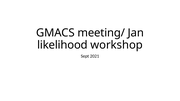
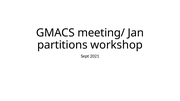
likelihood: likelihood -> partitions (62, 45)
